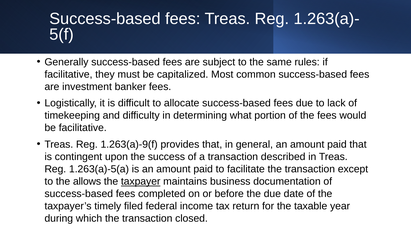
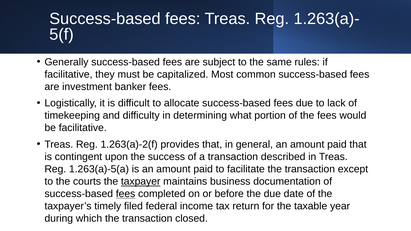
1.263(a)-9(f: 1.263(a)-9(f -> 1.263(a)-2(f (129, 145)
allows: allows -> courts (87, 182)
fees underline: none -> present (126, 194)
